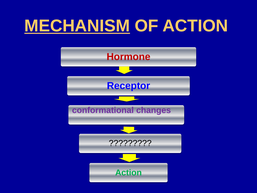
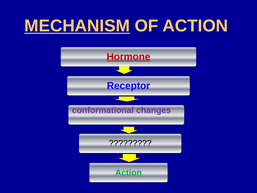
Hormone underline: none -> present (129, 57)
